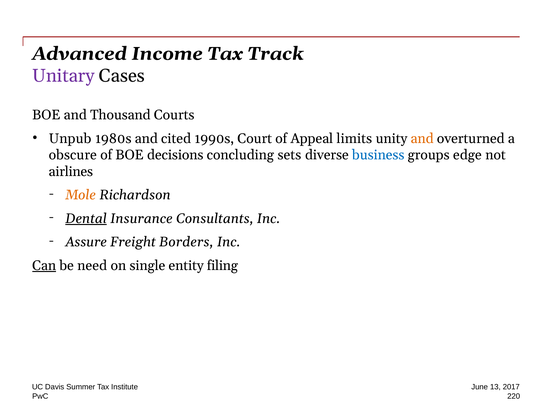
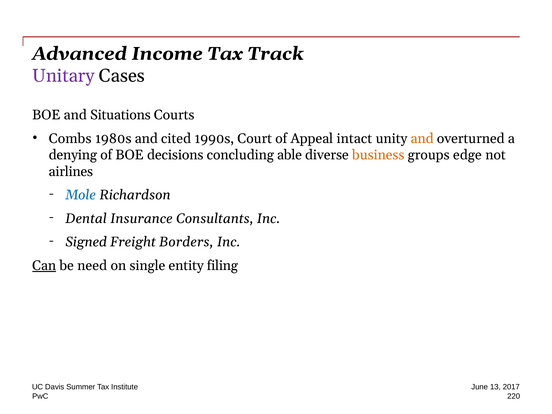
Thousand: Thousand -> Situations (120, 115)
Unpub: Unpub -> Combs (70, 139)
limits: limits -> intact (354, 139)
obscure: obscure -> denying (73, 155)
sets: sets -> able (290, 155)
business colour: blue -> orange (378, 155)
Mole colour: orange -> blue (81, 195)
Dental underline: present -> none (86, 219)
Assure: Assure -> Signed (86, 242)
